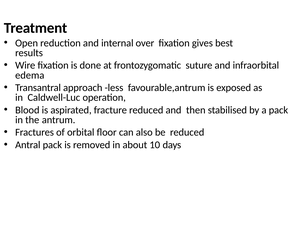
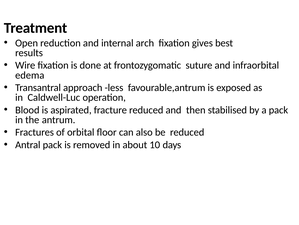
over: over -> arch (145, 43)
